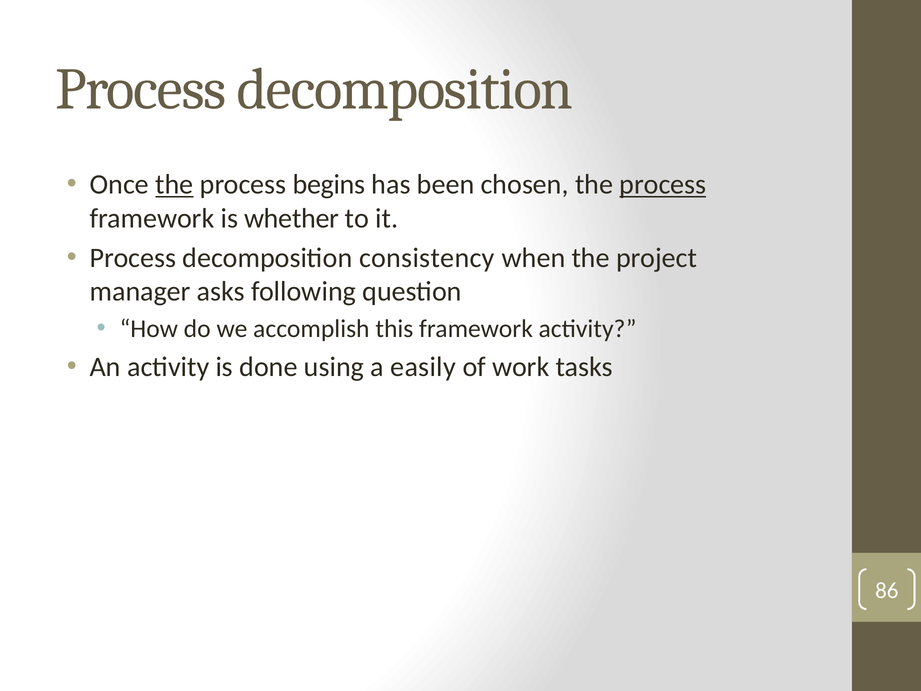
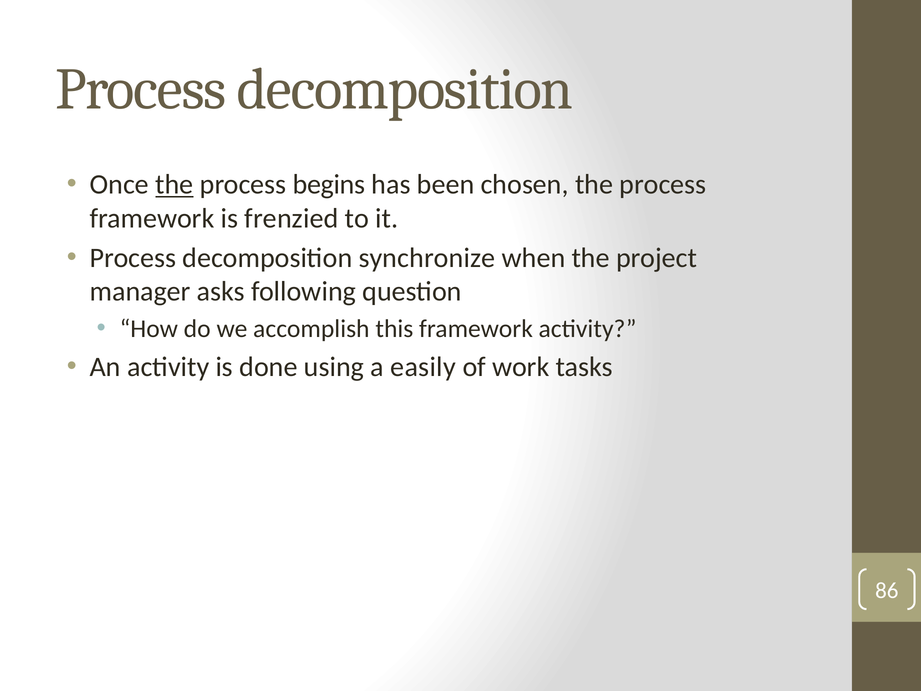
process underline: present -> none (663, 185)
whether: whether -> frenzied (291, 218)
consistency: consistency -> synchronize (427, 258)
